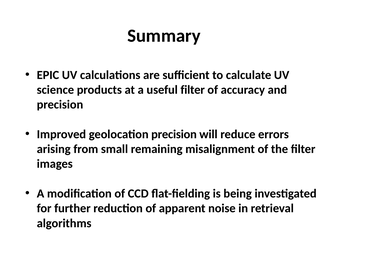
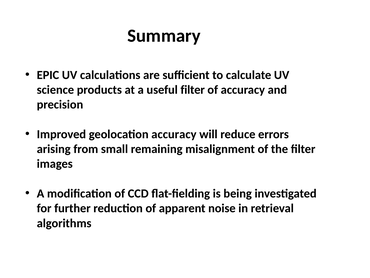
geolocation precision: precision -> accuracy (174, 134)
